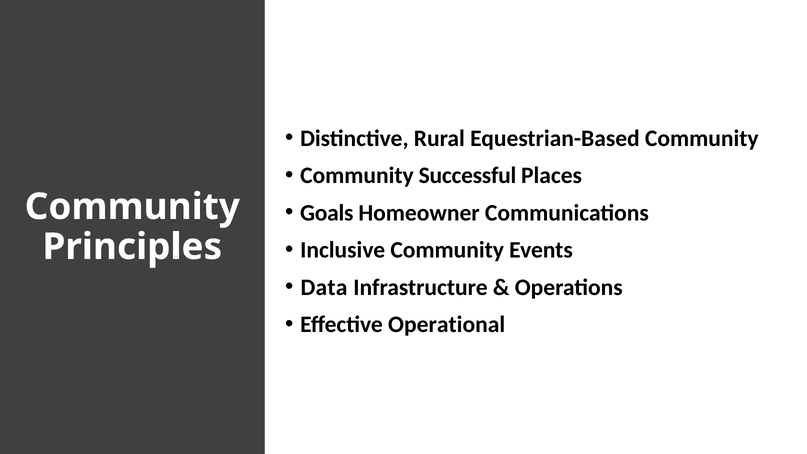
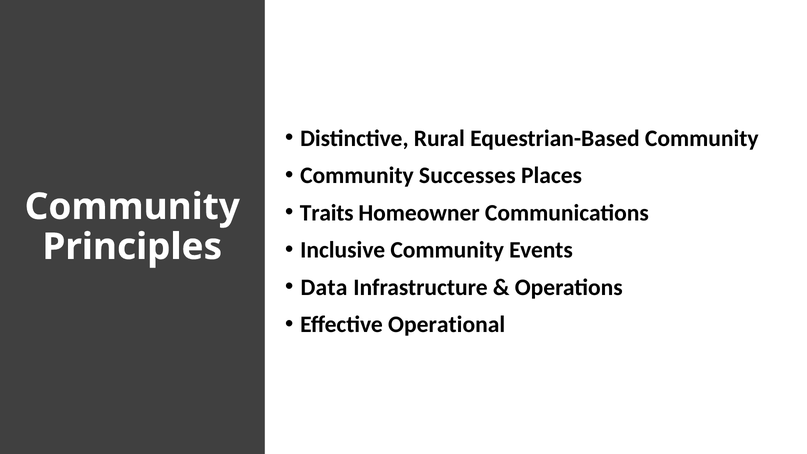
Successful: Successful -> Successes (467, 176)
Goals: Goals -> Traits (327, 213)
